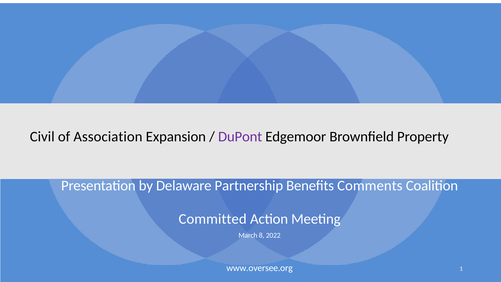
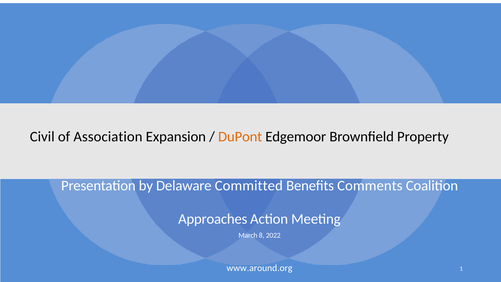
DuPont colour: purple -> orange (240, 137)
Partnership: Partnership -> Committed (249, 186)
Committed: Committed -> Approaches (213, 219)
www.oversee.org: www.oversee.org -> www.around.org (259, 268)
